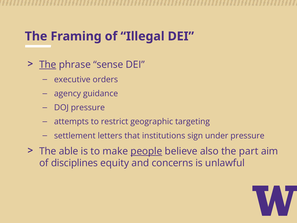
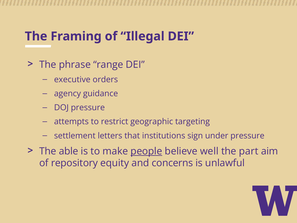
The underline: present -> none (48, 65)
sense: sense -> range (108, 65)
also: also -> well (209, 151)
disciplines: disciplines -> repository (74, 163)
